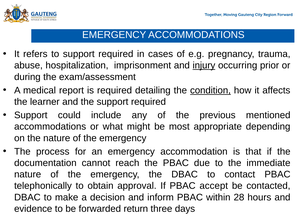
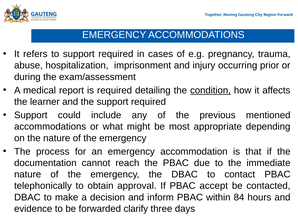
injury underline: present -> none (204, 65)
28: 28 -> 84 (239, 197)
return: return -> clarify (136, 208)
